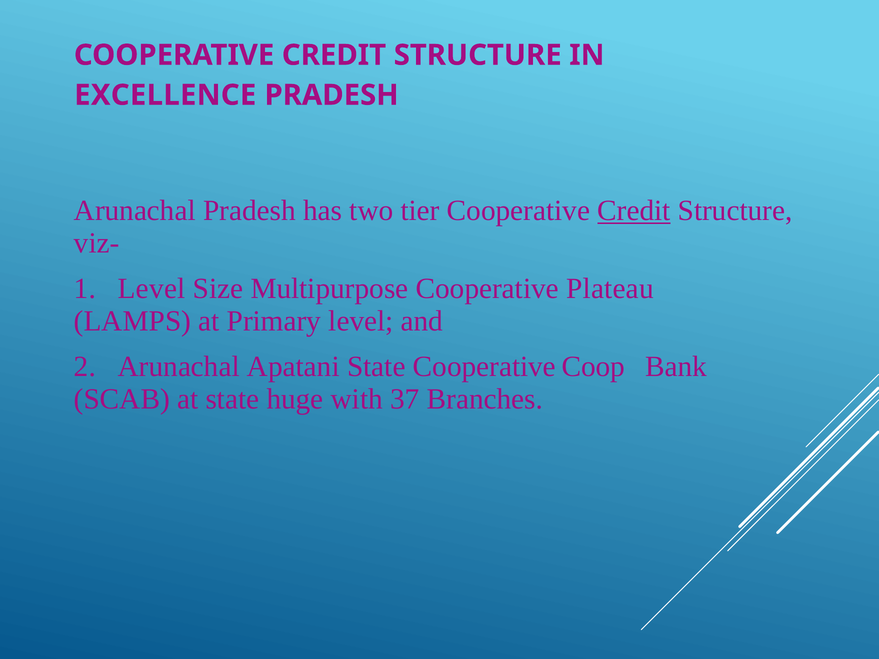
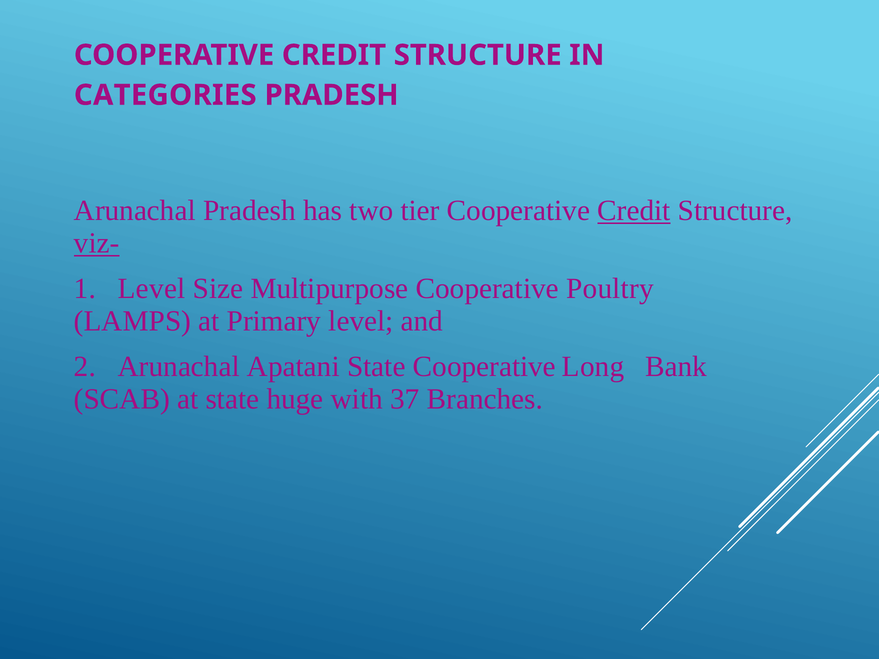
EXCELLENCE: EXCELLENCE -> CATEGORIES (165, 95)
viz- underline: none -> present (97, 243)
Plateau: Plateau -> Poultry (610, 289)
Coop: Coop -> Long (593, 367)
